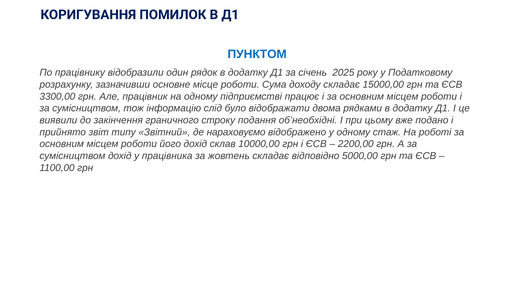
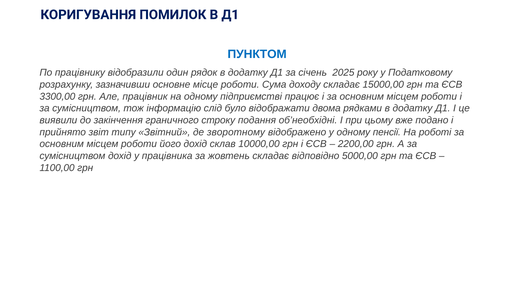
нараховуємо: нараховуємо -> зворотному (236, 132)
стаж: стаж -> пенсії (387, 132)
